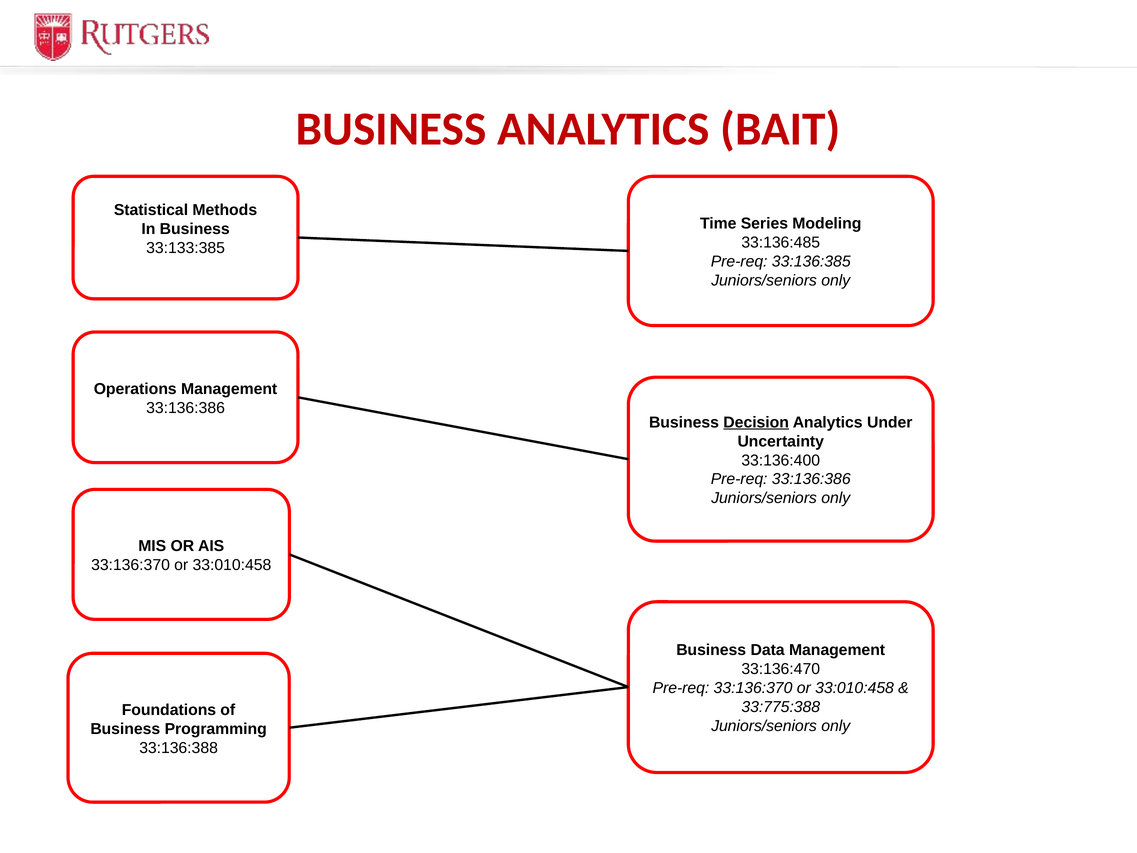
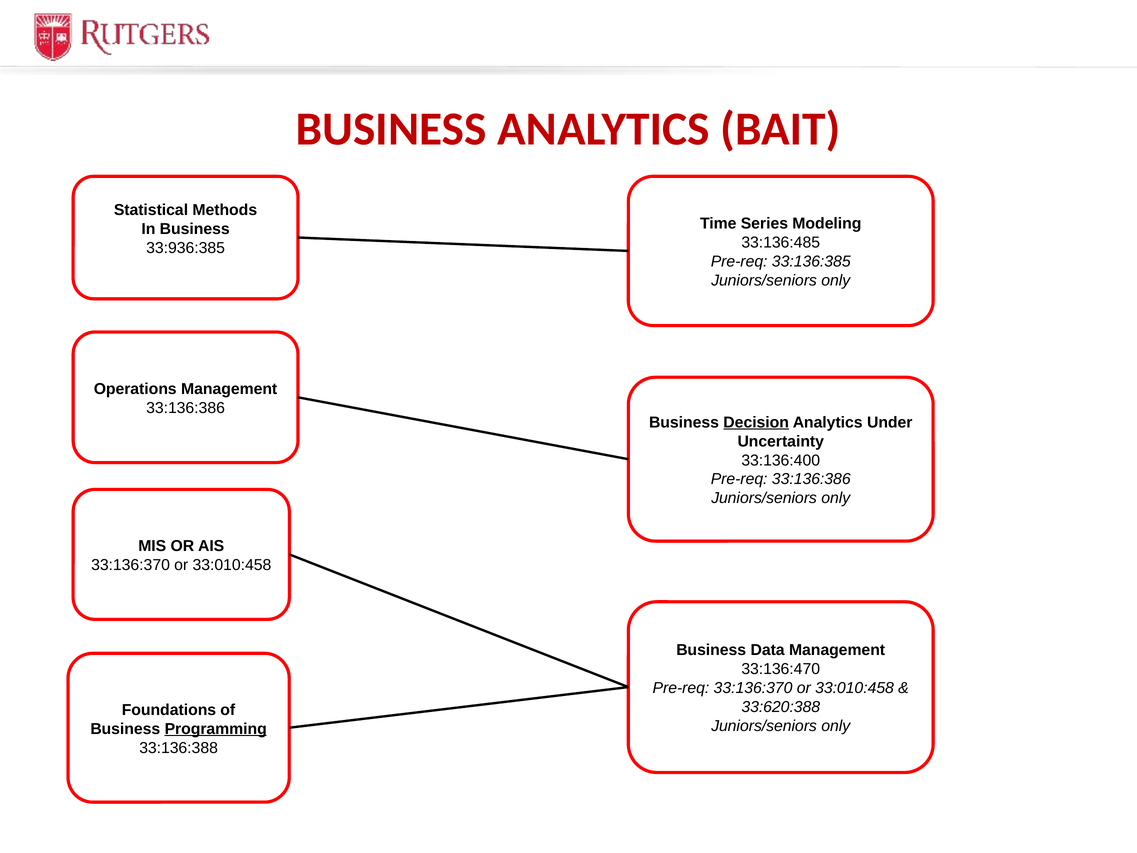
33:133:385: 33:133:385 -> 33:936:385 (186, 248)
33:775:388: 33:775:388 -> 33:620:388 (781, 707)
Programming underline: none -> present (216, 729)
